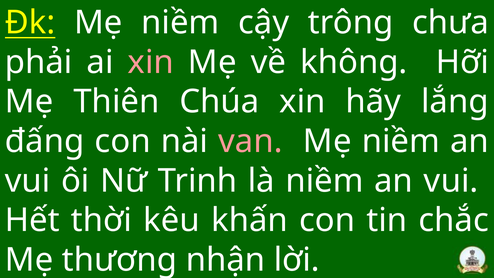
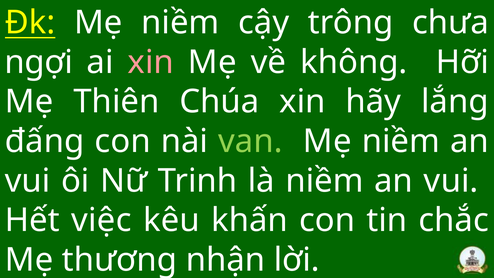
phải: phải -> ngợi (39, 62)
van colour: pink -> light green (250, 141)
thời: thời -> việc (101, 220)
